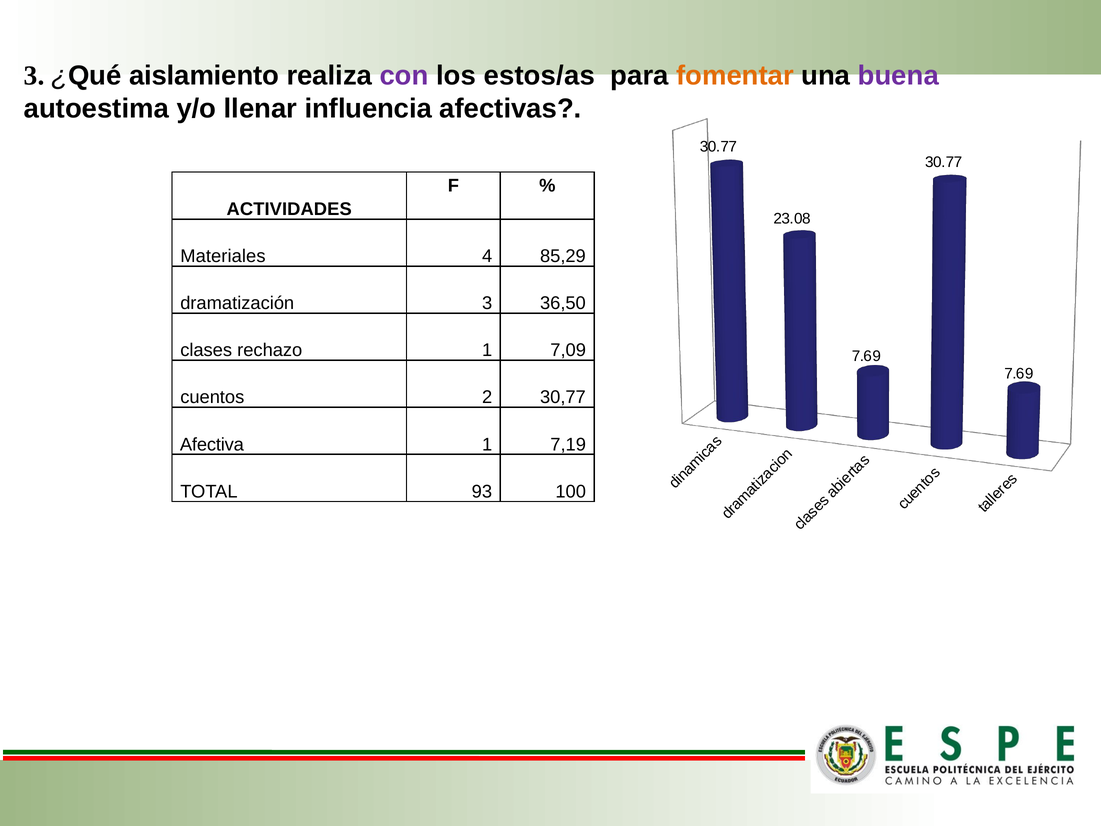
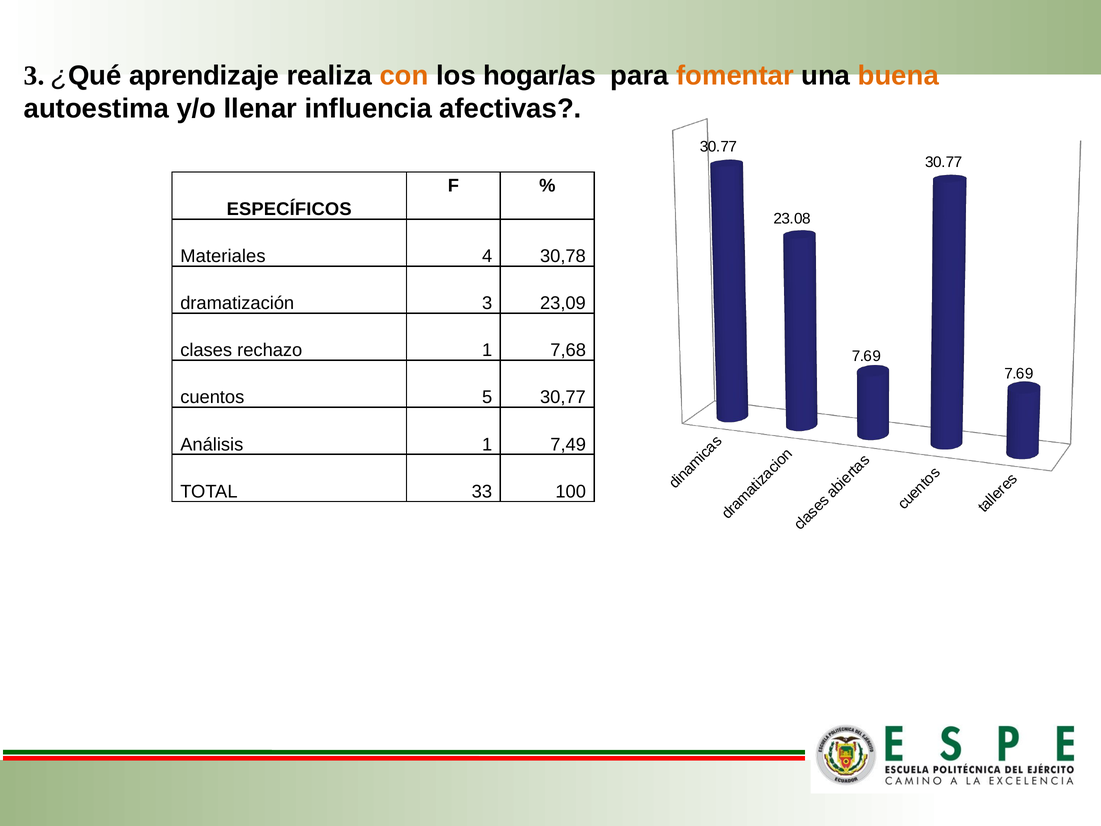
aislamiento: aislamiento -> aprendizaje (204, 75)
con colour: purple -> orange (404, 75)
estos/as: estos/as -> hogar/as (539, 75)
buena colour: purple -> orange (898, 75)
ACTIVIDADES: ACTIVIDADES -> ESPECÍFICOS (289, 209)
85,29: 85,29 -> 30,78 (563, 256)
36,50: 36,50 -> 23,09 (563, 303)
7,09: 7,09 -> 7,68 (568, 350)
2: 2 -> 5 (487, 397)
Afectiva: Afectiva -> Análisis (212, 444)
7,19: 7,19 -> 7,49 (568, 444)
93: 93 -> 33 (482, 491)
